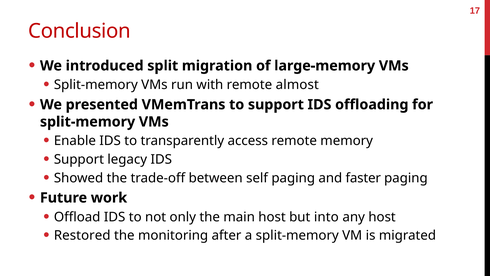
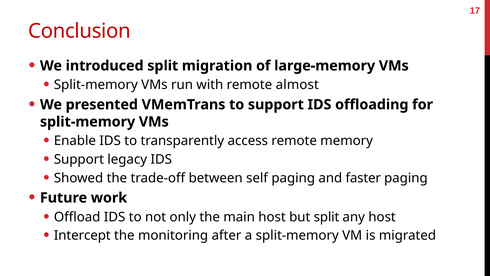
but into: into -> split (326, 217)
Restored: Restored -> Intercept (82, 235)
